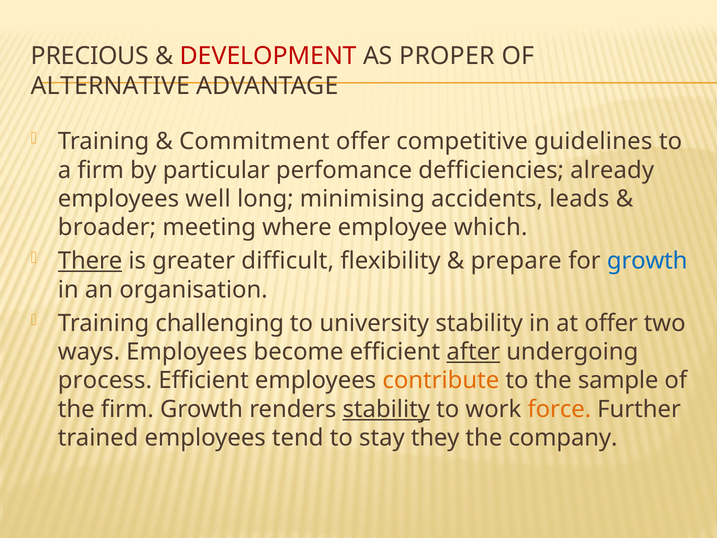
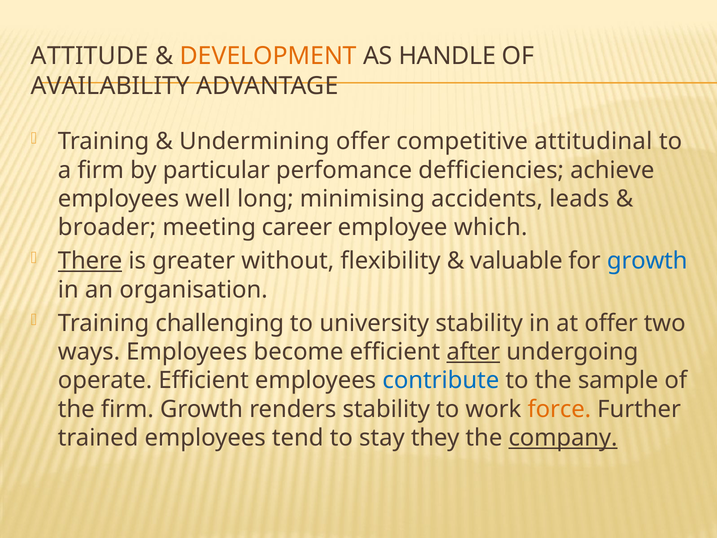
PRECIOUS: PRECIOUS -> ATTITUDE (90, 56)
DEVELOPMENT colour: red -> orange (268, 56)
PROPER: PROPER -> HANDLE (447, 56)
ALTERNATIVE: ALTERNATIVE -> AVAILABILITY (111, 86)
Commitment: Commitment -> Undermining (254, 141)
guidelines: guidelines -> attitudinal (593, 141)
already: already -> achieve (612, 170)
where: where -> career (297, 227)
difficult: difficult -> without (288, 261)
prepare: prepare -> valuable (516, 261)
process: process -> operate (105, 380)
contribute colour: orange -> blue (441, 380)
stability underline: present -> none (386, 409)
company underline: none -> present (563, 438)
